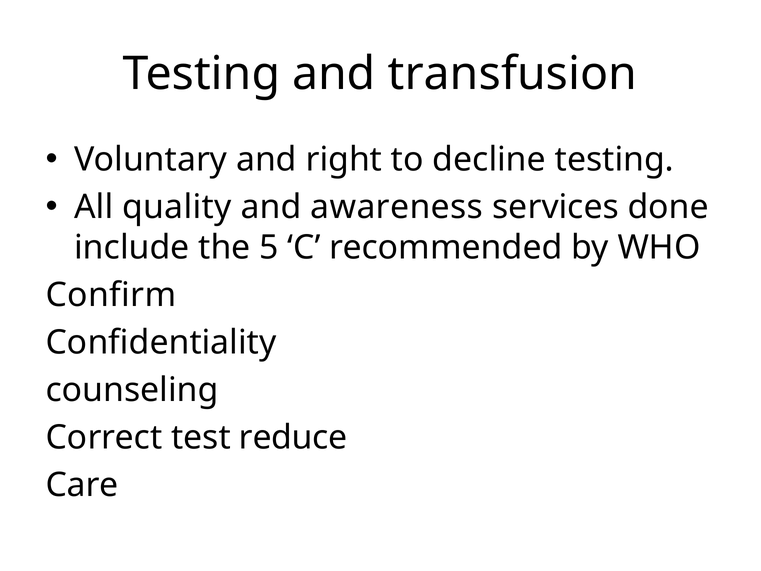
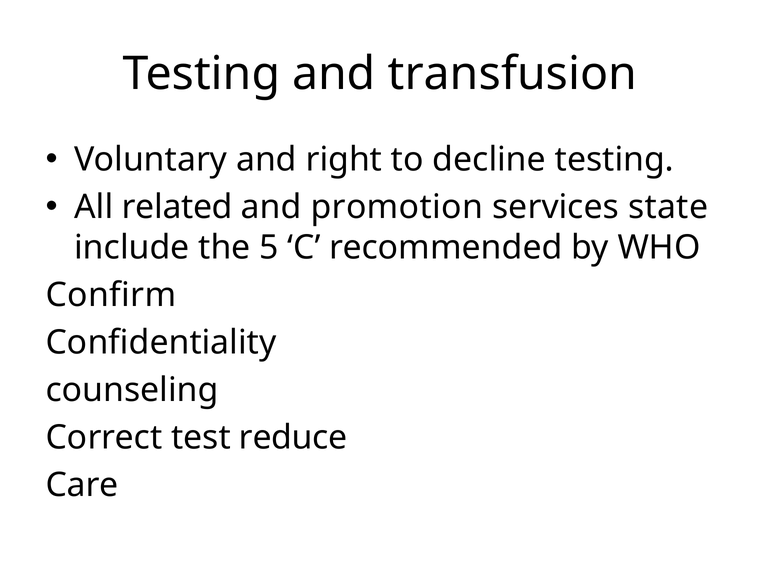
quality: quality -> related (177, 207)
awareness: awareness -> promotion (397, 207)
done: done -> state (668, 207)
